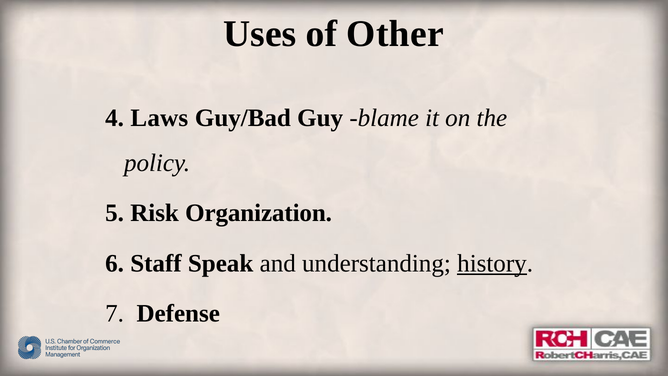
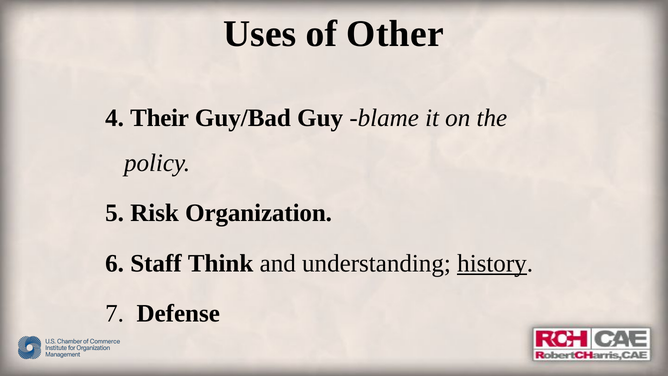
Laws: Laws -> Their (160, 118)
Speak: Speak -> Think (221, 263)
